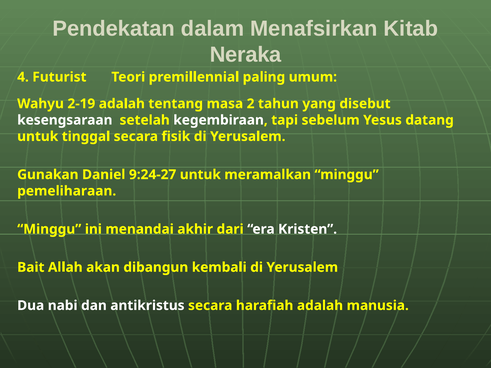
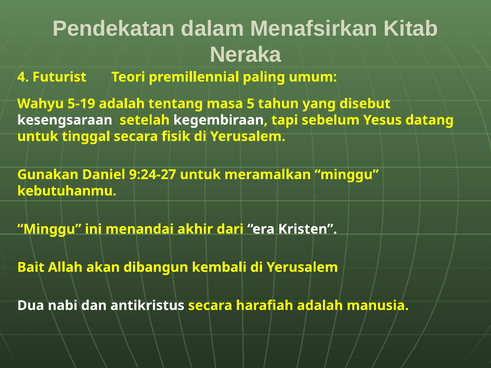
2-19: 2-19 -> 5-19 (81, 104)
2: 2 -> 5 (251, 104)
pemeliharaan: pemeliharaan -> kebutuhanmu (67, 191)
